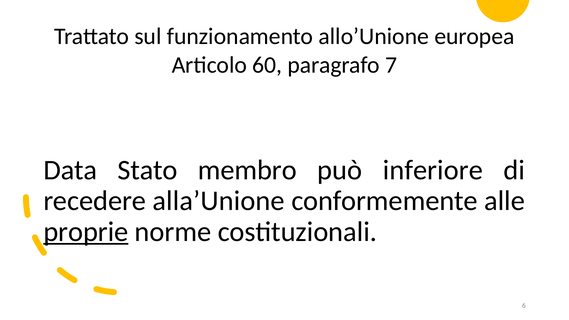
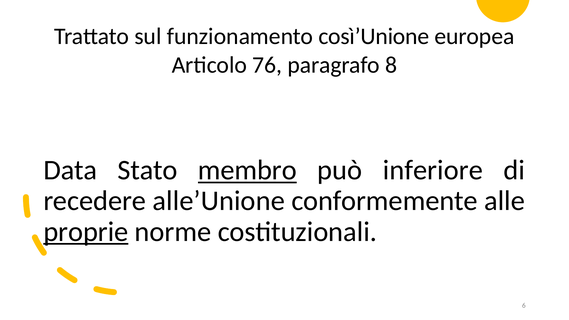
allo’Unione: allo’Unione -> così’Unione (374, 36)
60: 60 -> 76 (267, 65)
7: 7 -> 8 (391, 65)
membro underline: none -> present (247, 170)
alla’Unione: alla’Unione -> alle’Unione (219, 201)
